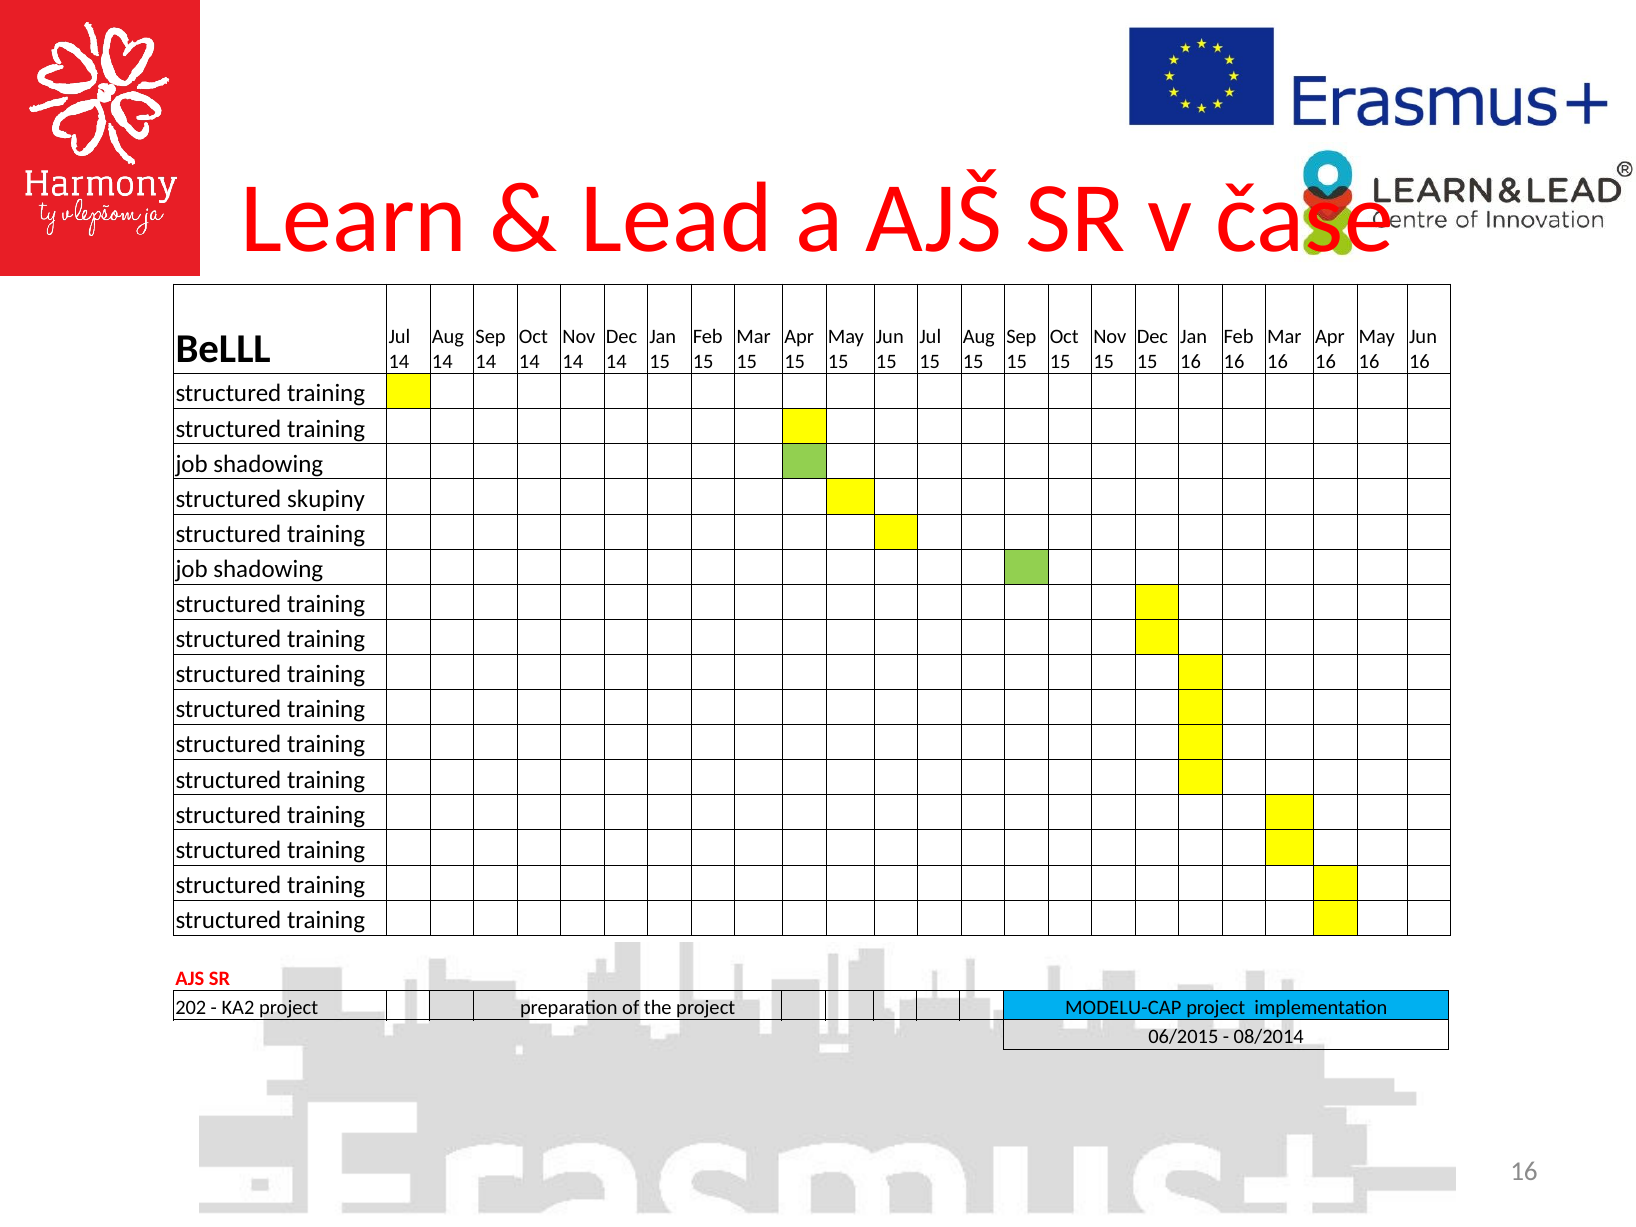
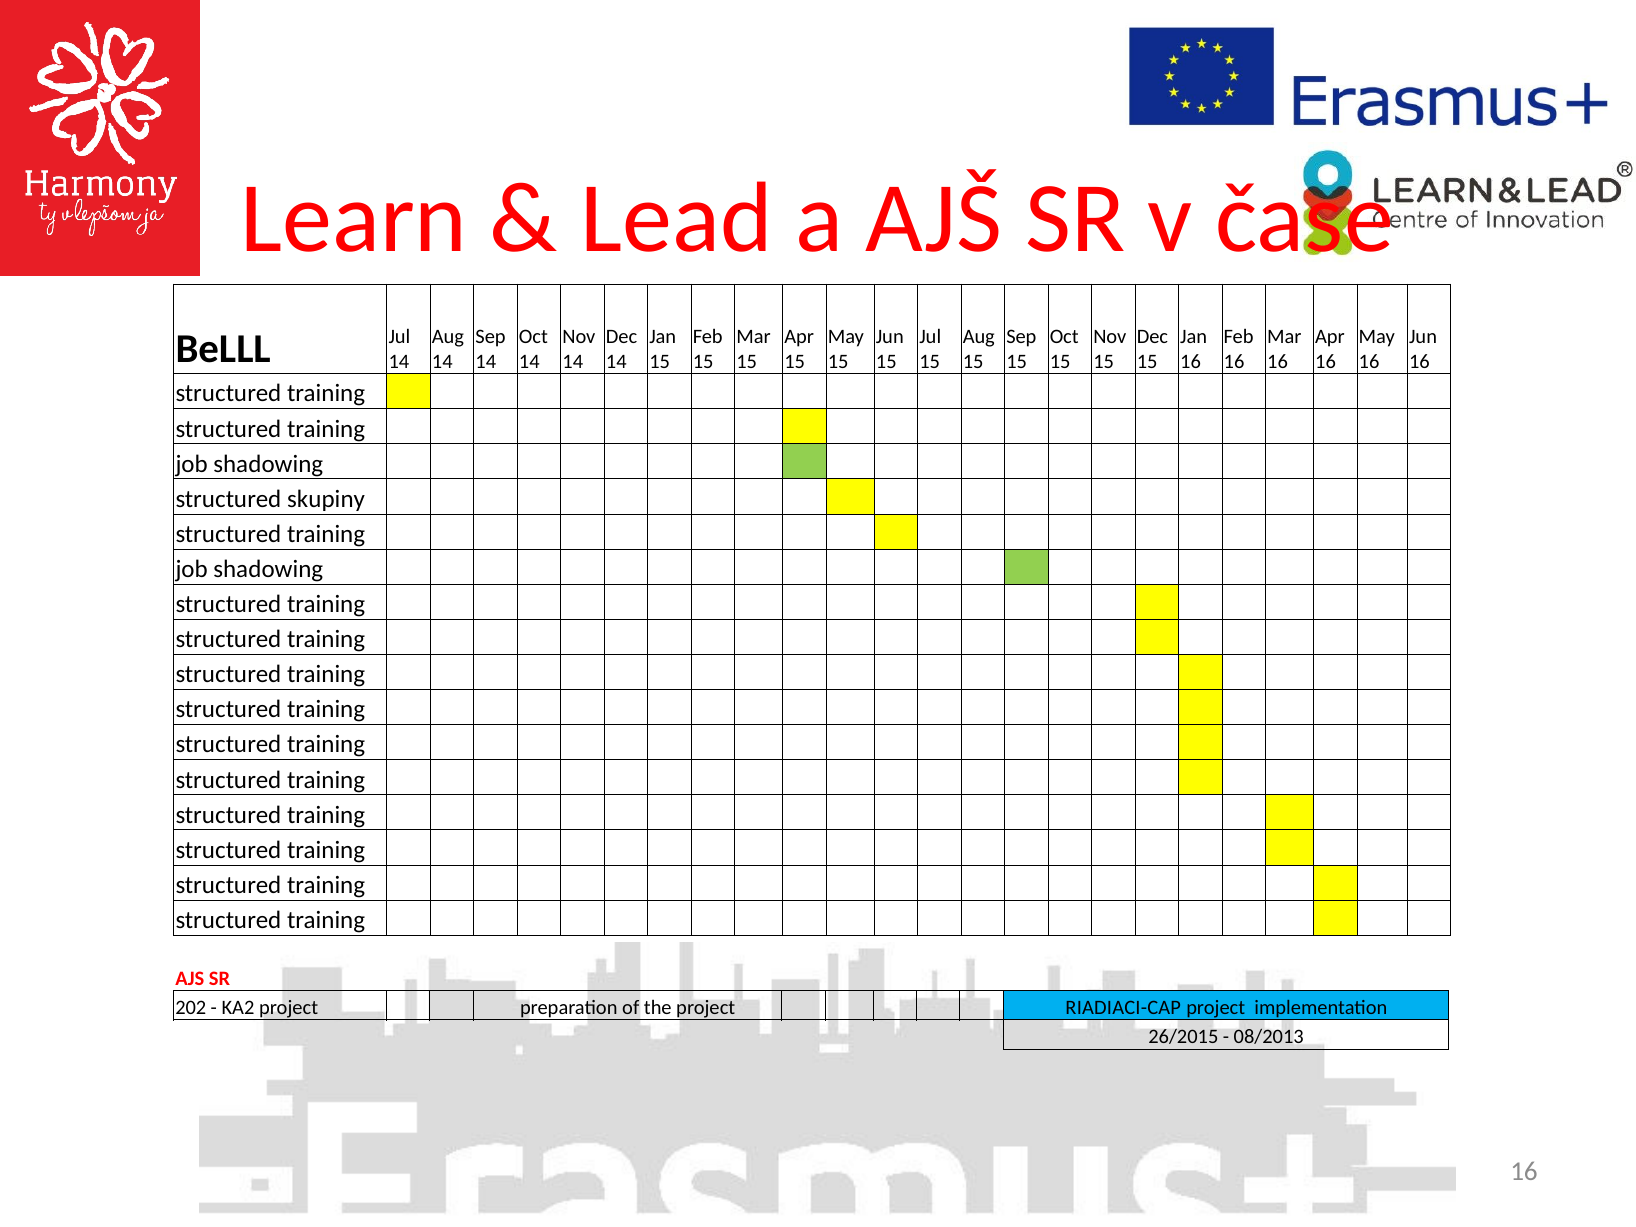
MODELU-CAP: MODELU-CAP -> RIADIACI-CAP (1123, 1008)
06/2015: 06/2015 -> 26/2015 (1183, 1037)
08/2014: 08/2014 -> 08/2013 (1269, 1037)
